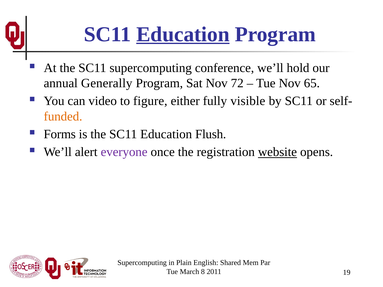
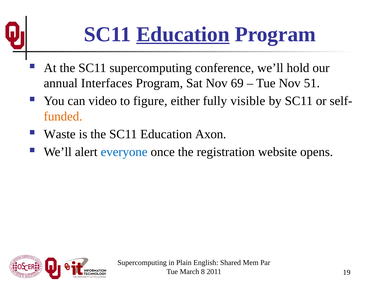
Generally: Generally -> Interfaces (107, 83)
72: 72 -> 69 (237, 83)
65: 65 -> 51 (312, 83)
Forms: Forms -> Waste (60, 134)
Flush: Flush -> Axon (211, 134)
everyone colour: purple -> blue (124, 152)
website underline: present -> none (277, 152)
